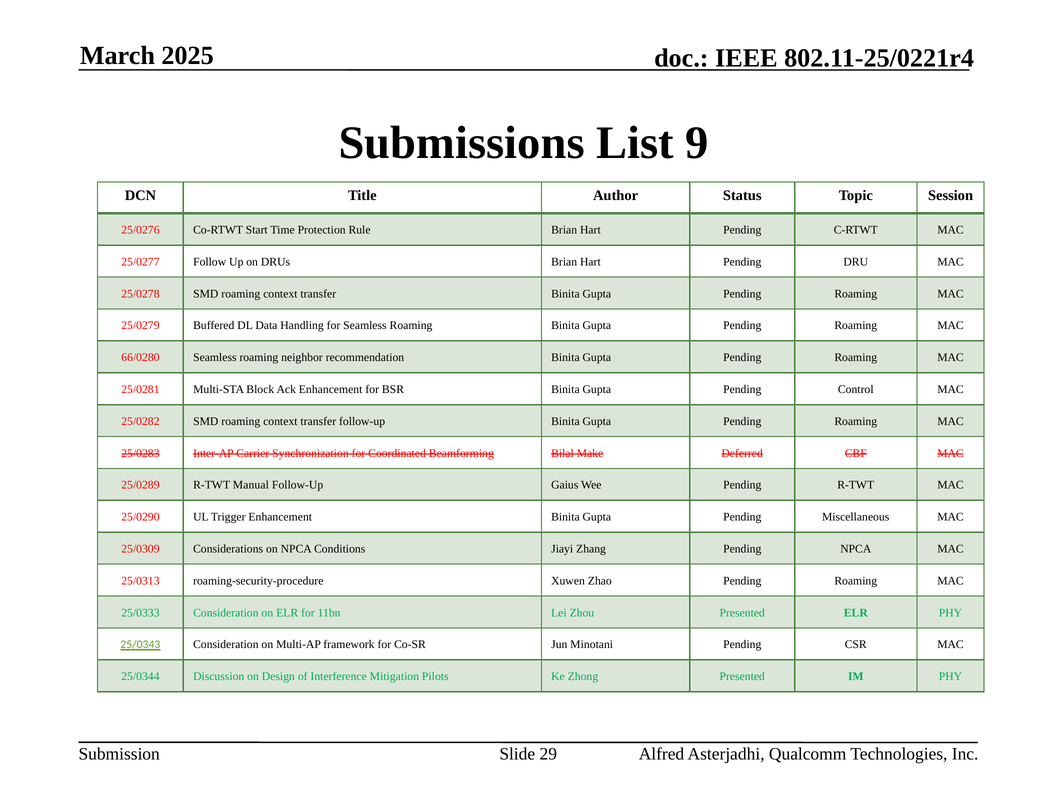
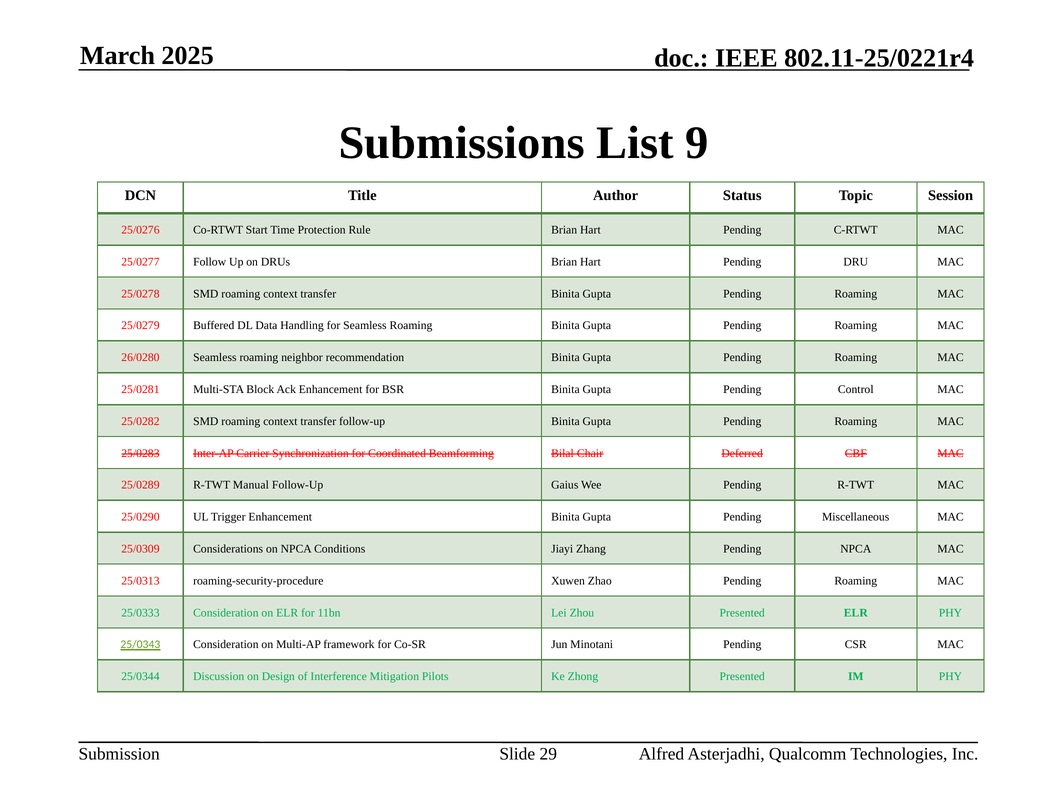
66/0280: 66/0280 -> 26/0280 (140, 358)
Make: Make -> Chair (590, 453)
